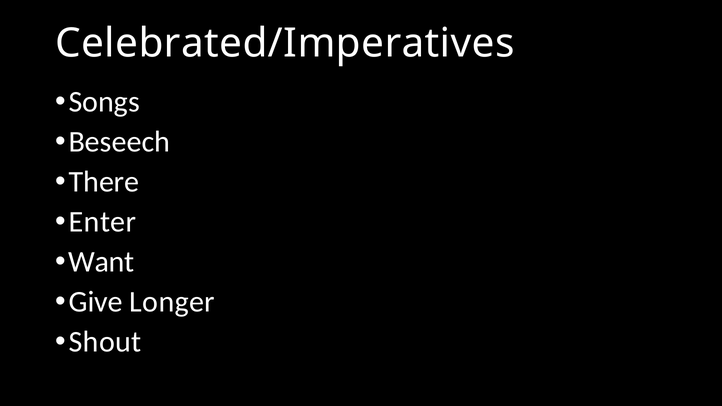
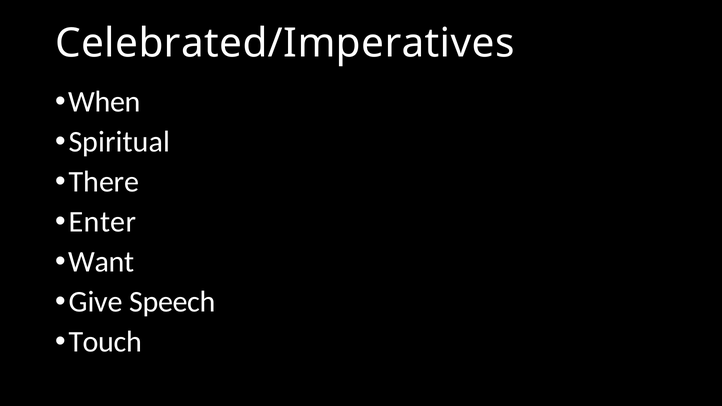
Songs: Songs -> When (104, 102)
Beseech: Beseech -> Spiritual (119, 142)
Longer: Longer -> Speech (172, 302)
Shout: Shout -> Touch (105, 342)
